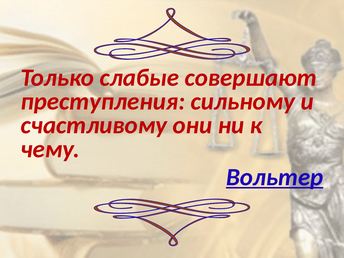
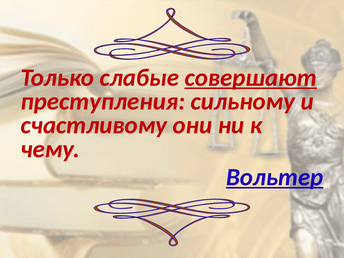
совершают underline: none -> present (251, 78)
